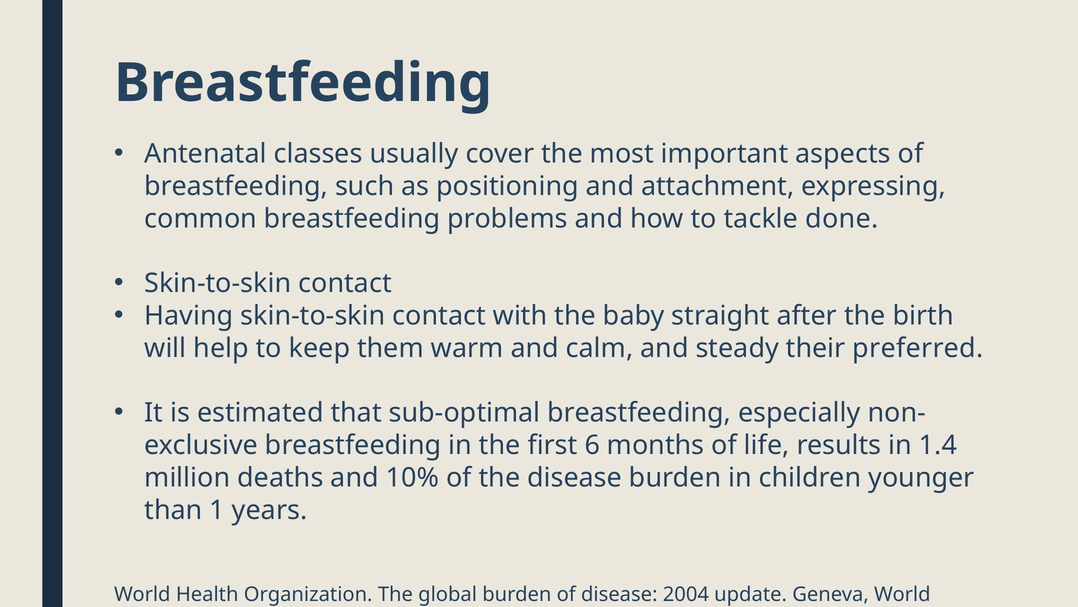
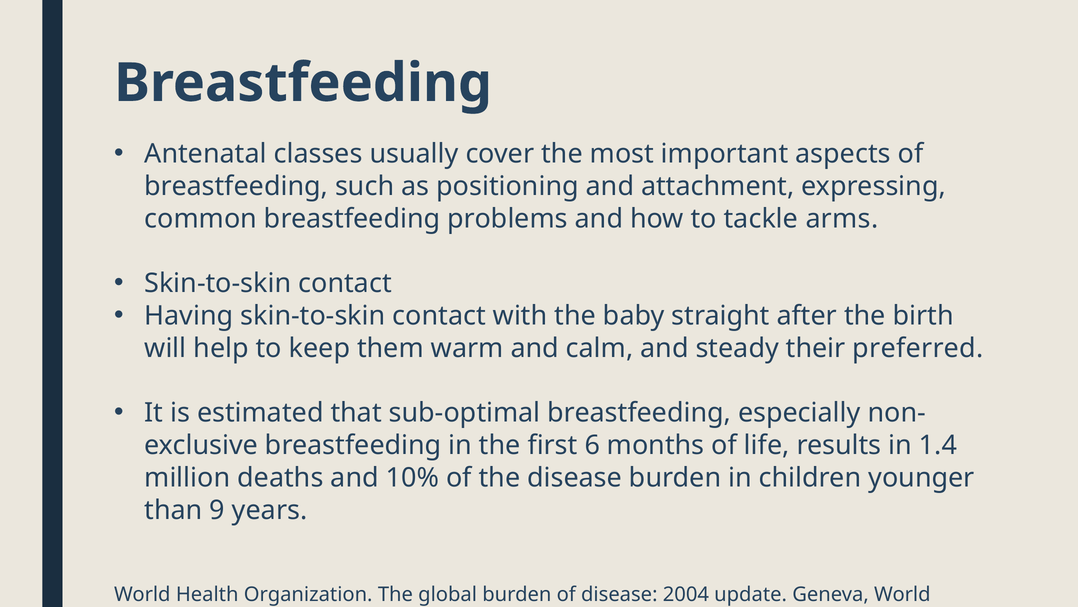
done: done -> arms (842, 219)
1: 1 -> 9 (217, 510)
